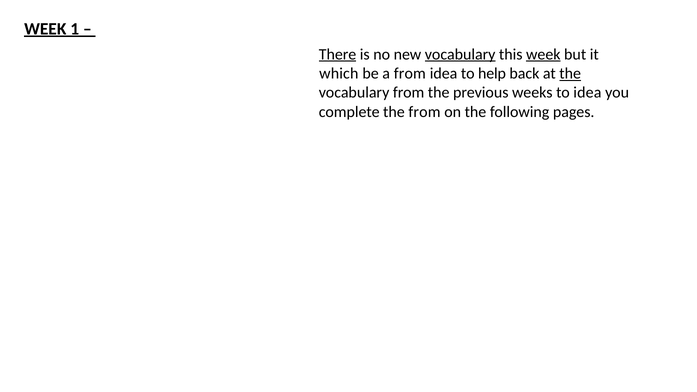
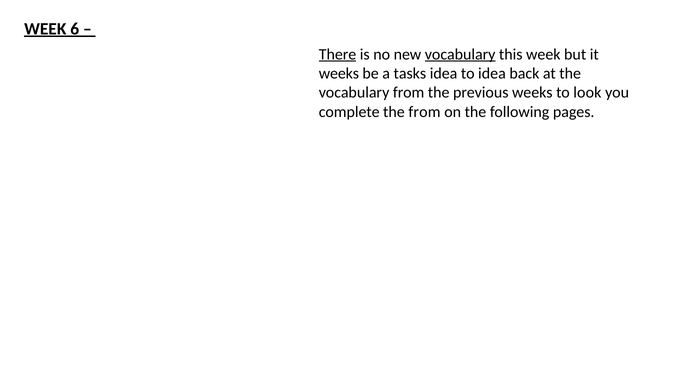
1: 1 -> 6 (75, 29)
week underline: present -> none (543, 54)
which: which -> weeks (339, 73)
a from: from -> tasks (410, 73)
to help: help -> idea (492, 73)
the underline: present -> none (570, 73)
to idea: idea -> look (587, 93)
